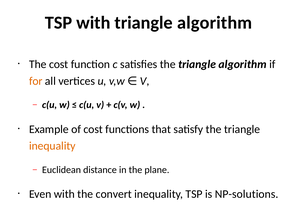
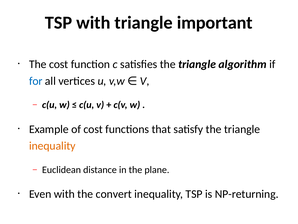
with triangle algorithm: algorithm -> important (215, 23)
for colour: orange -> blue (36, 81)
NP-solutions: NP-solutions -> NP-returning (247, 194)
